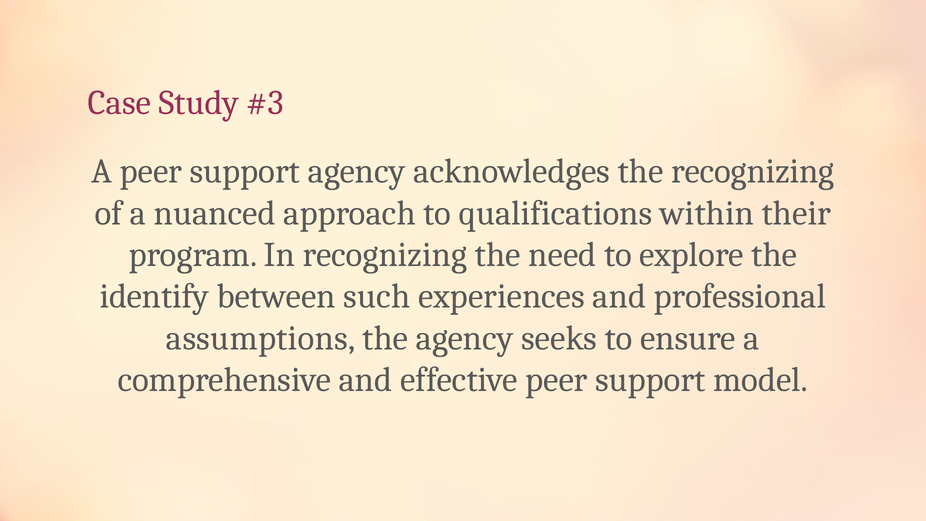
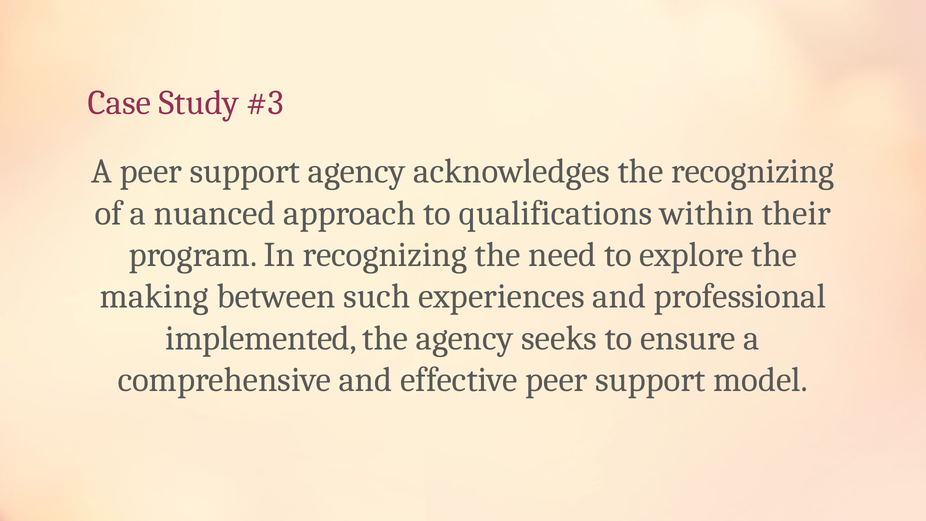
identify: identify -> making (154, 296)
assumptions: assumptions -> implemented (261, 338)
